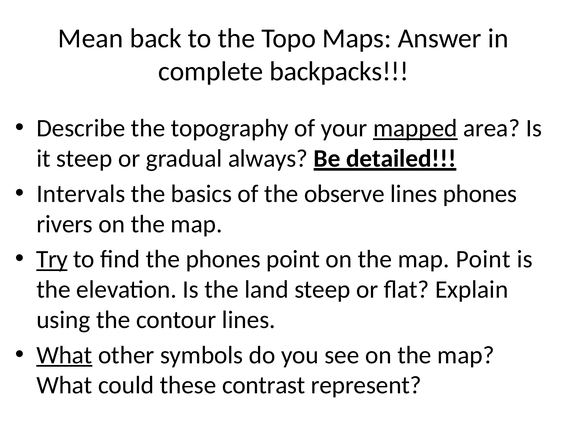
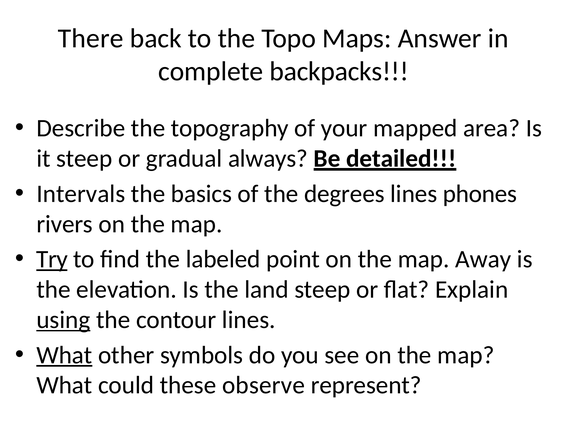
Mean: Mean -> There (91, 38)
mapped underline: present -> none (415, 128)
observe: observe -> degrees (344, 194)
the phones: phones -> labeled (223, 259)
map Point: Point -> Away (483, 259)
using underline: none -> present (63, 320)
contrast: contrast -> observe (264, 386)
